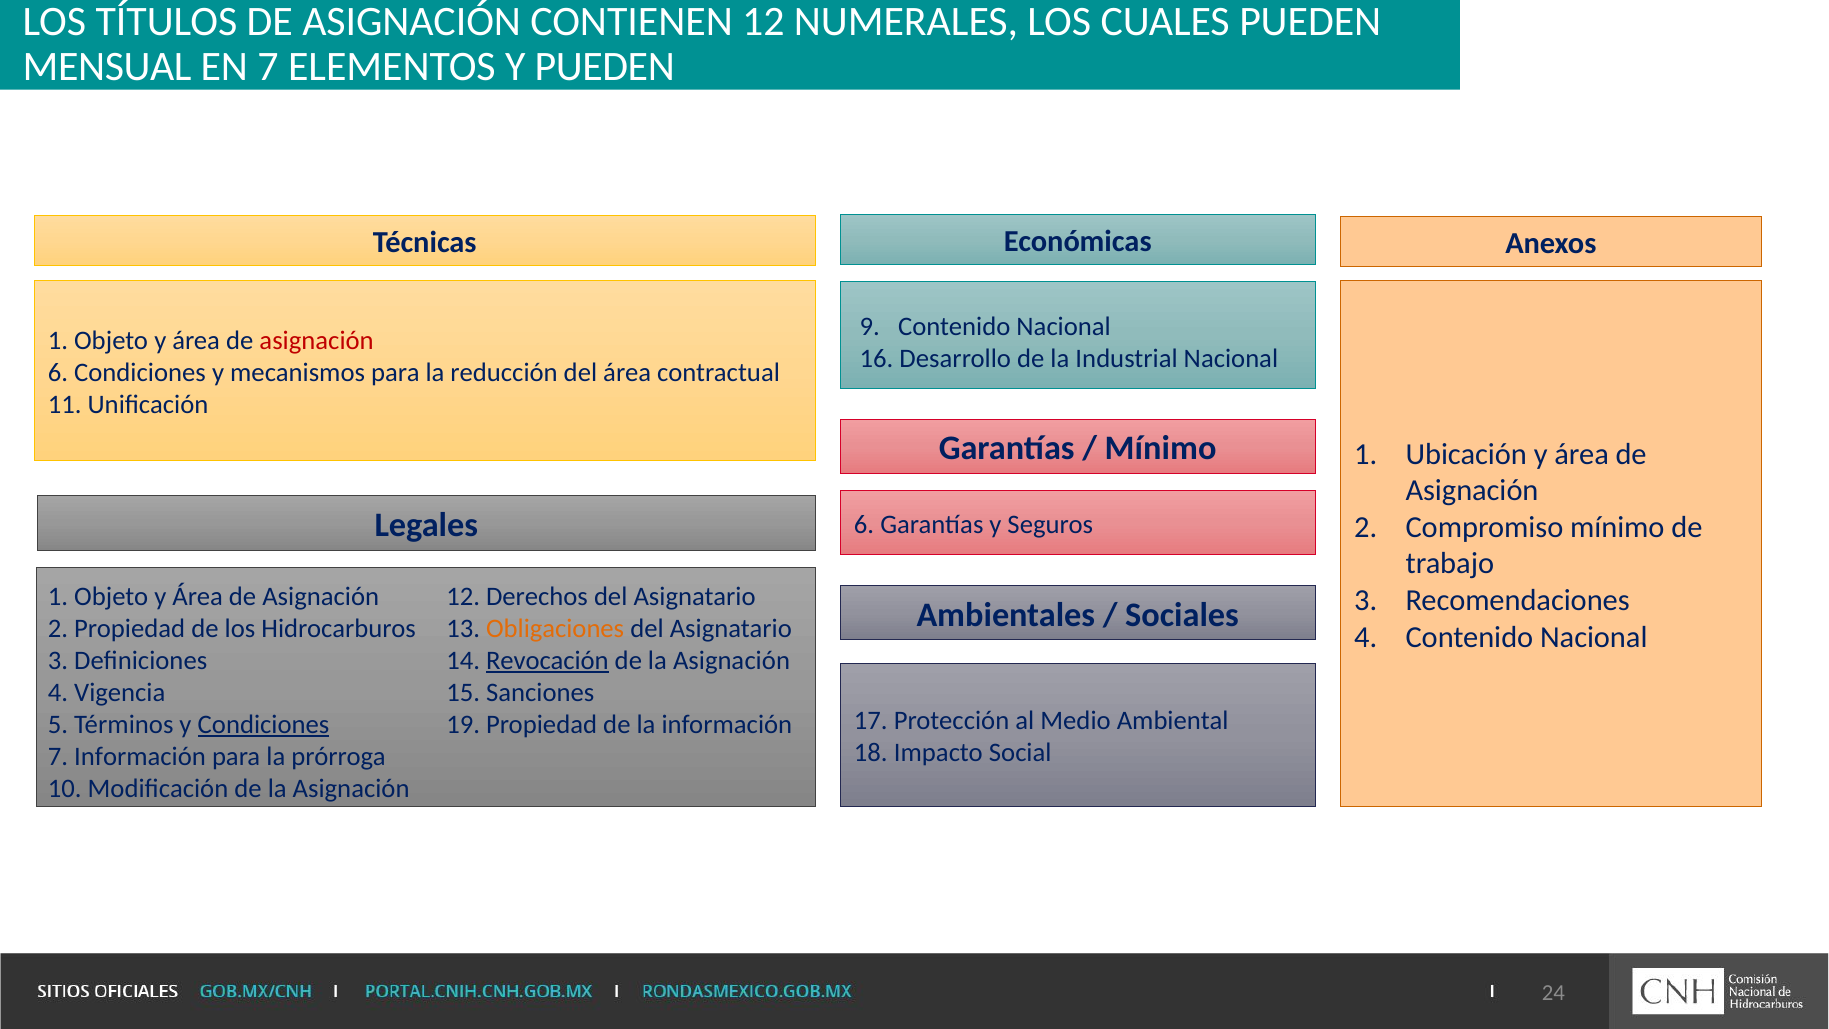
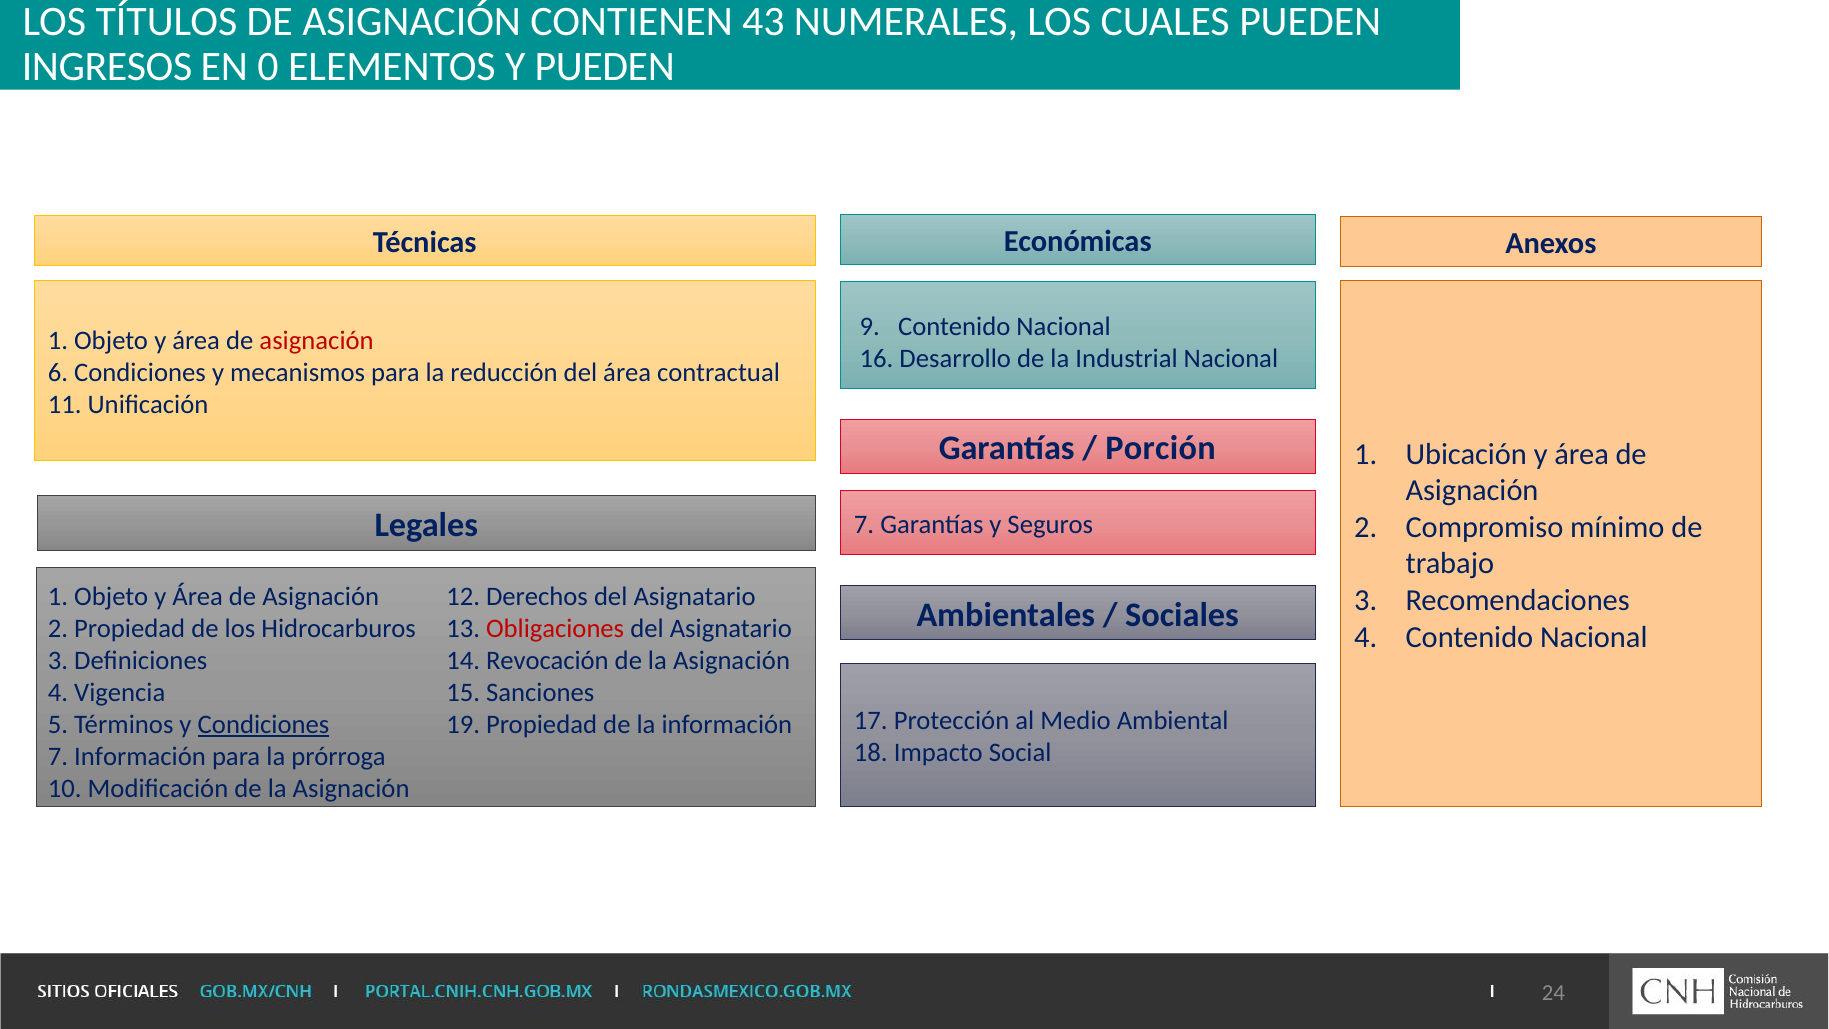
CONTIENEN 12: 12 -> 43 (763, 22)
MENSUAL: MENSUAL -> INGRESOS (107, 67)
EN 7: 7 -> 0 (268, 67)
Mínimo: Mínimo -> Porción (1160, 449)
Legales 6: 6 -> 7 (864, 525)
Obligaciones colour: orange -> red (555, 628)
Revocación underline: present -> none (547, 660)
